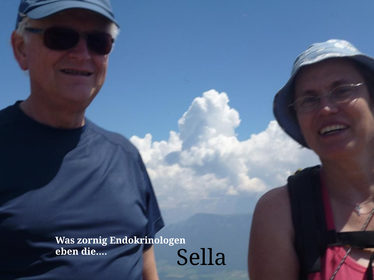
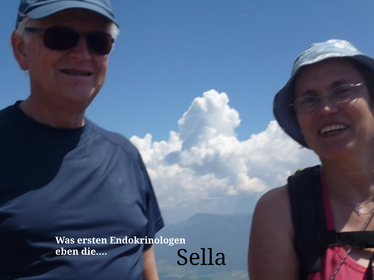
zornig: zornig -> ersten (92, 241)
